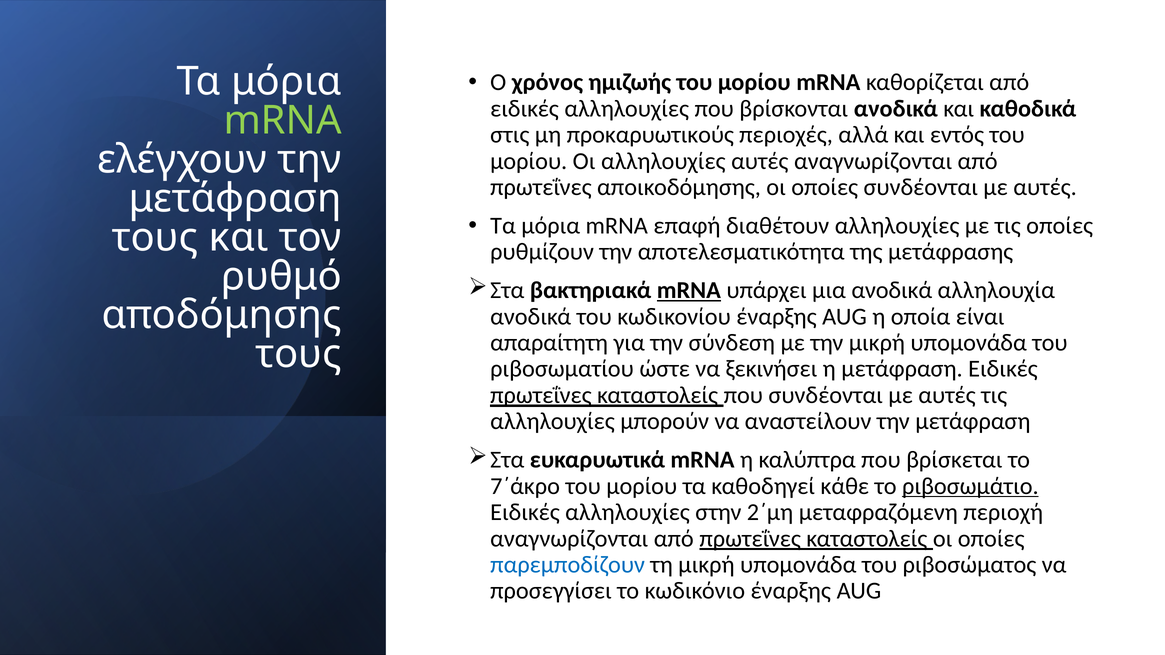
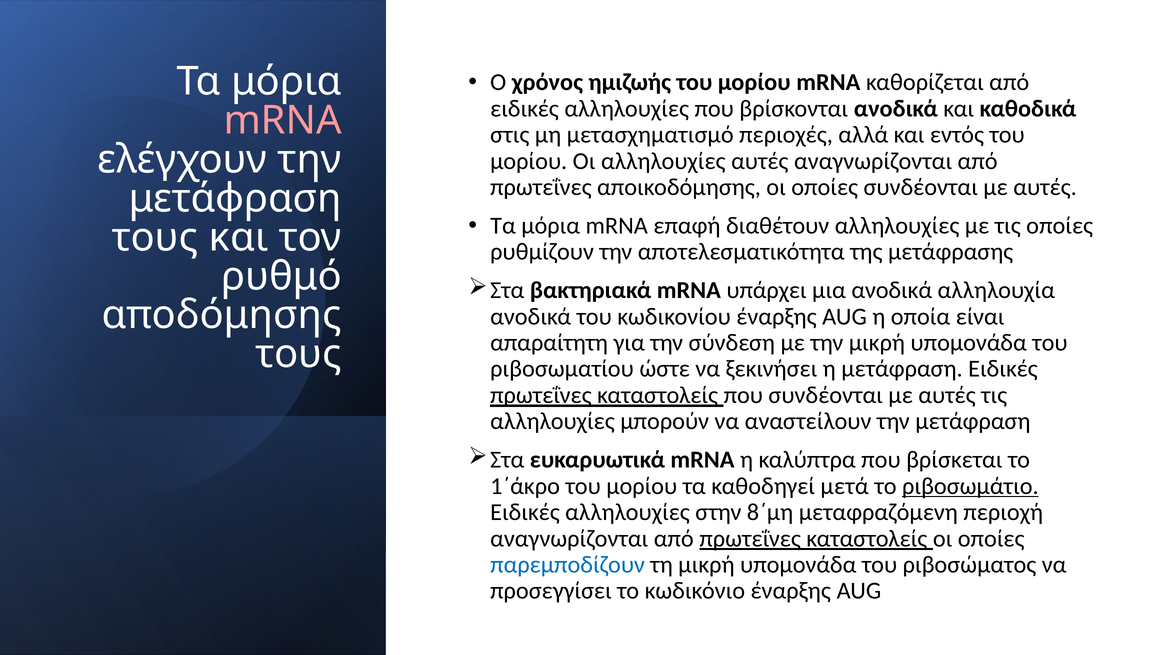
mRNA colour: light green -> pink (283, 121)
προκαρυωτικούς: προκαρυωτικούς -> μετασχηματισμό (650, 135)
mRNA underline: present -> none (689, 290)
7΄άκρο: 7΄άκρο -> 1΄άκρο (525, 486)
κάθε: κάθε -> μετά (845, 486)
2΄μη: 2΄μη -> 8΄μη (770, 513)
